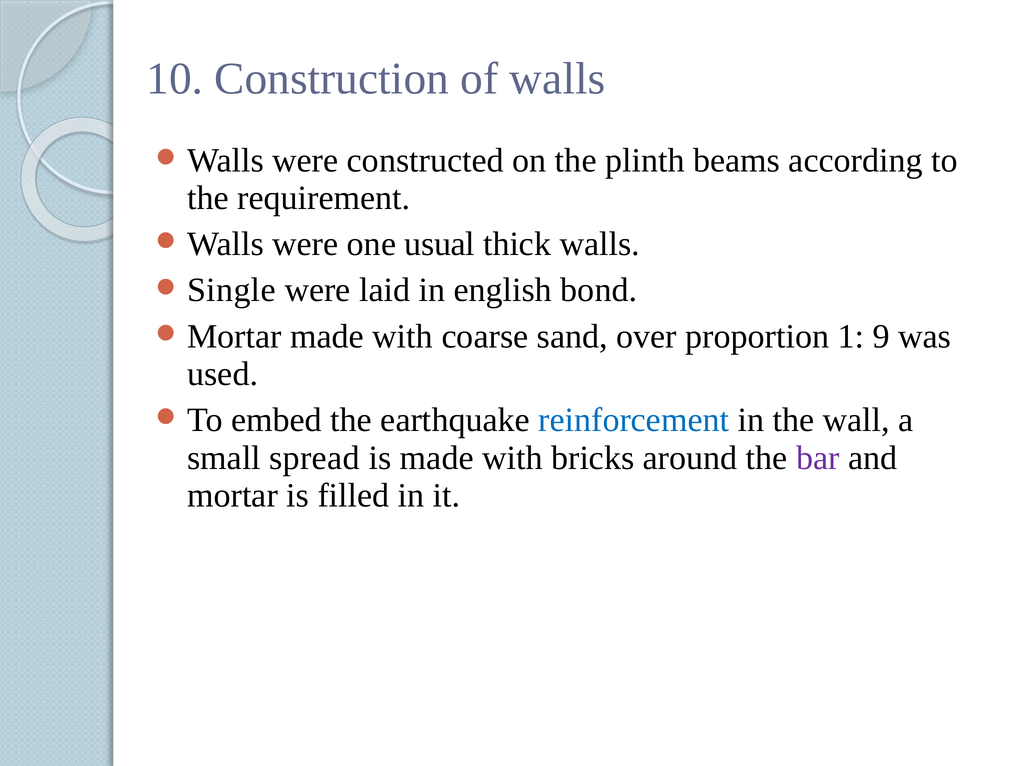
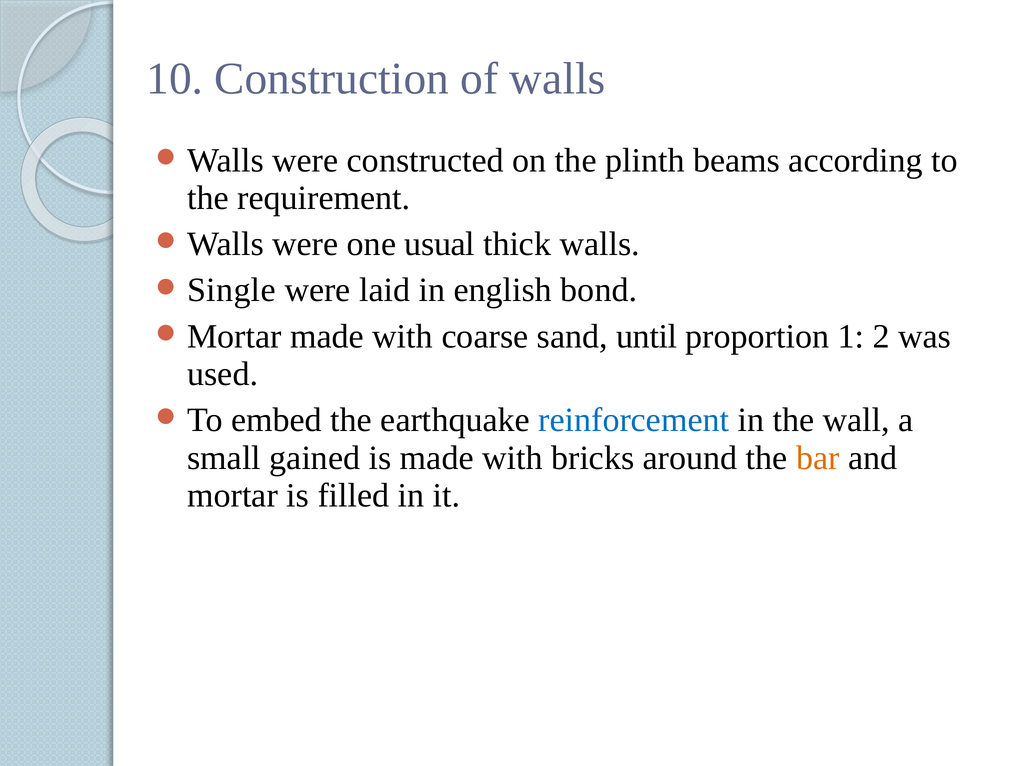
over: over -> until (647, 337)
9: 9 -> 2 (881, 337)
spread: spread -> gained (315, 458)
bar colour: purple -> orange (818, 458)
